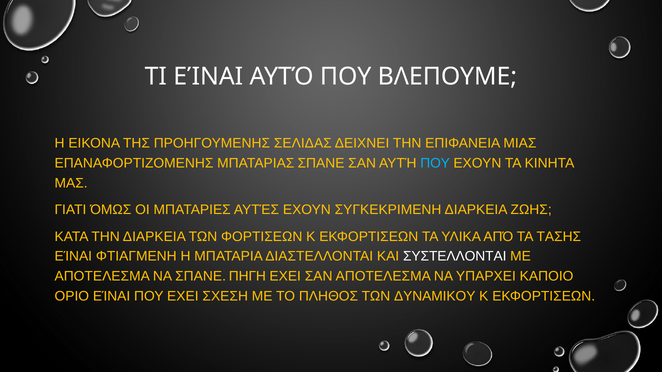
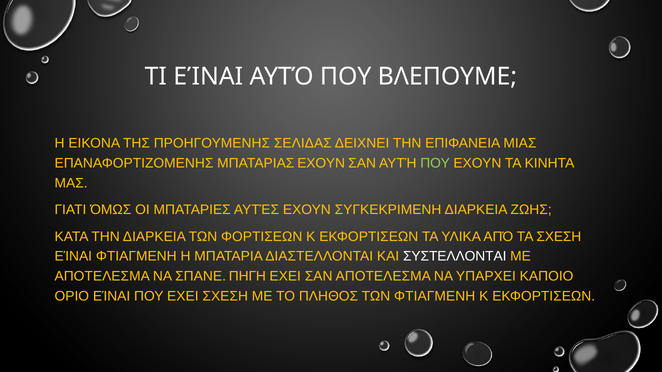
ΜΠΑΤΑΡΙΑΣ ΣΠΑΝΕ: ΣΠΑΝΕ -> ΕΧΟΥΝ (321, 163)
ΠΟΥ colour: light blue -> light green (435, 163)
ΤΑ ΤΑΣΗΣ: ΤΑΣΗΣ -> ΣΧΕΣΗ (559, 237)
ΤΩΝ ΔΥΝΑΜΙΚΟΥ: ΔΥΝΑΜΙΚΟΥ -> ΦΤΙΑΓΜΕΝΗ (435, 296)
